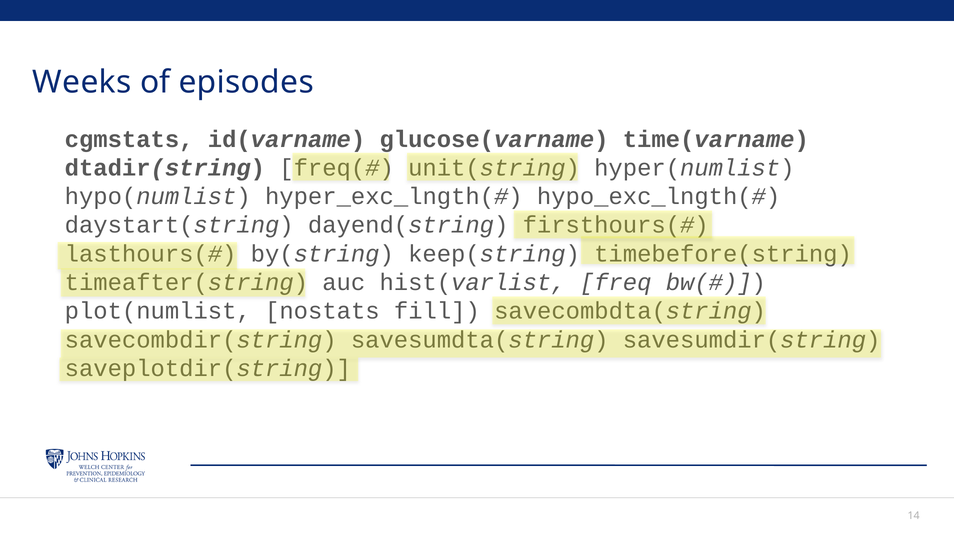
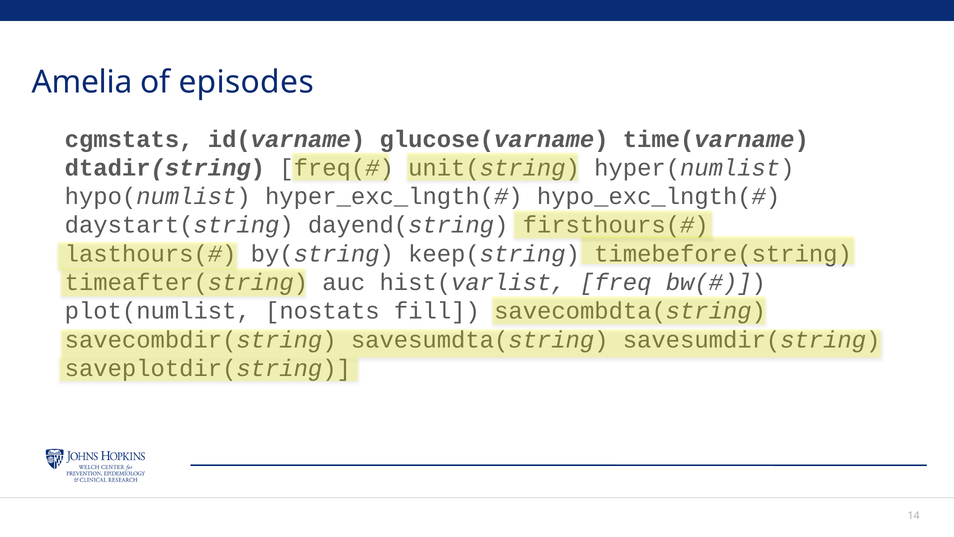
Weeks: Weeks -> Amelia (82, 82)
